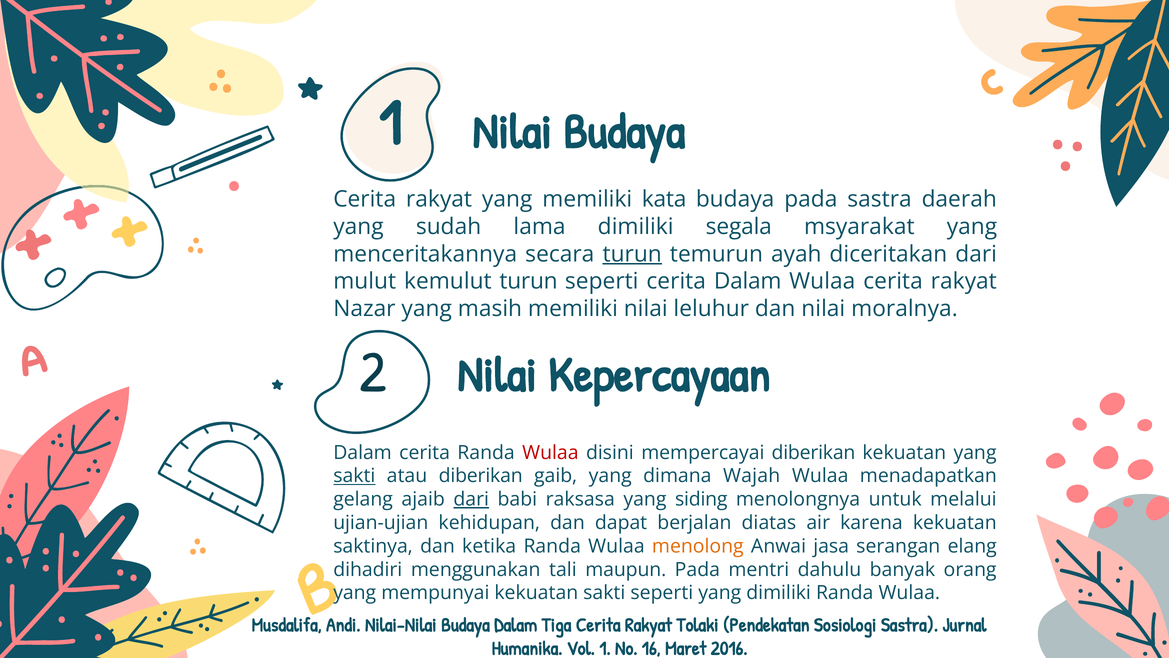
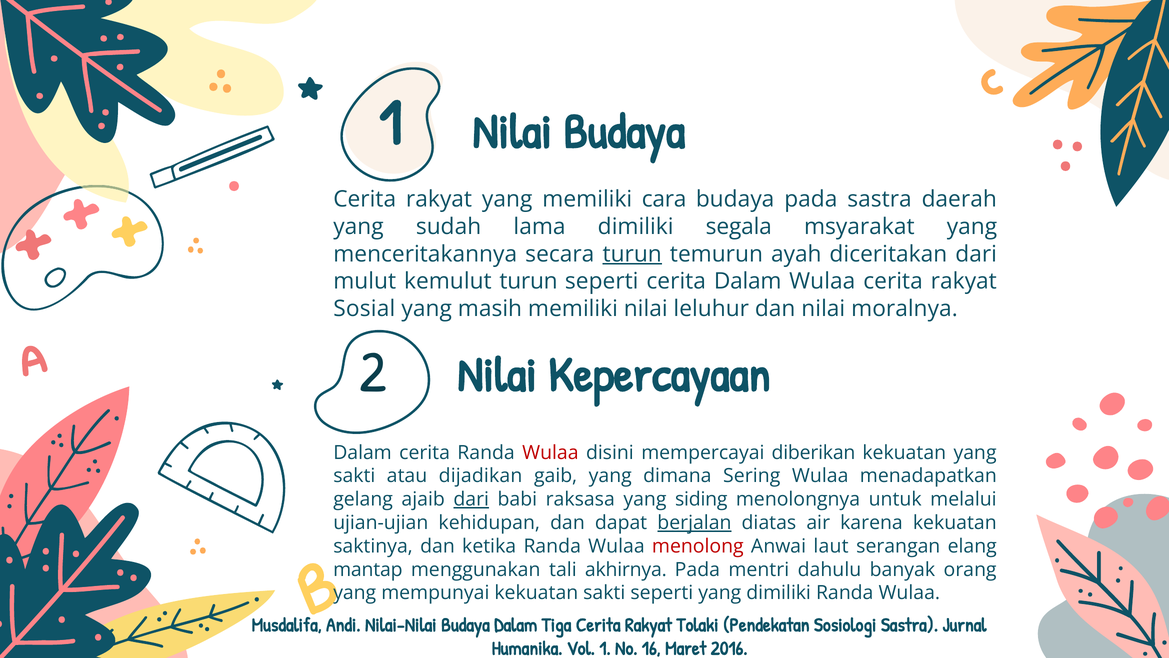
kata: kata -> cara (664, 199)
Nazar: Nazar -> Sosial (364, 308)
sakti underline: present -> none (354, 476)
atau diberikan: diberikan -> dijadikan (481, 476)
Wajah: Wajah -> Sering (752, 476)
berjalan underline: none -> present (694, 522)
menolong colour: orange -> red (698, 546)
jasa: jasa -> laut (831, 546)
dihadiri: dihadiri -> mantap (368, 569)
maupun: maupun -> akhirnya (626, 569)
